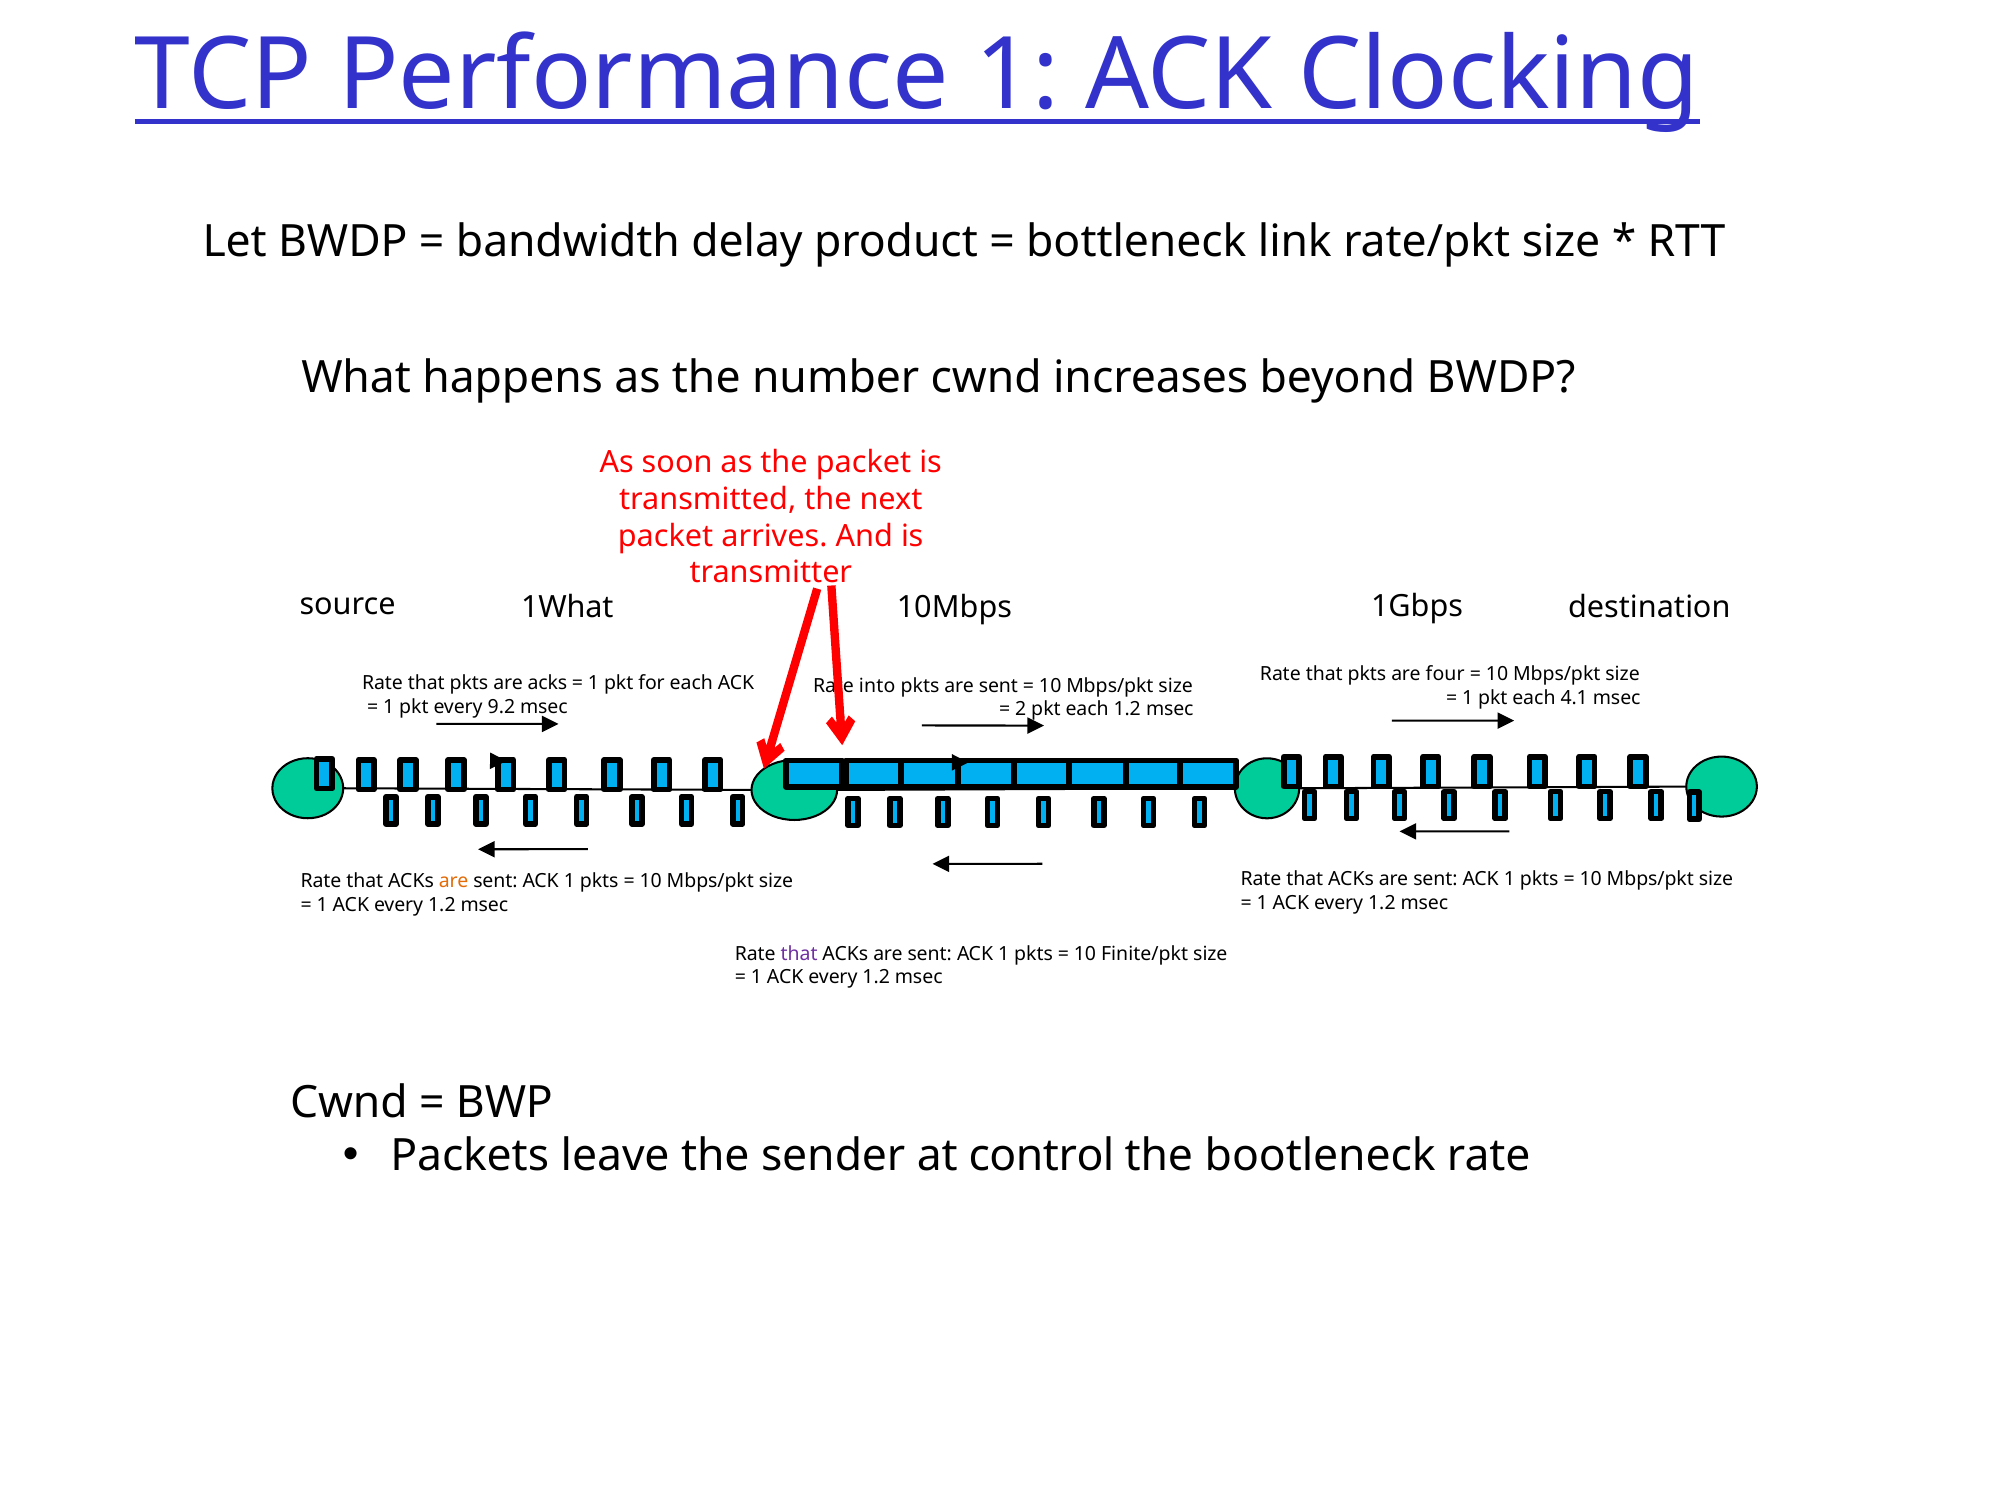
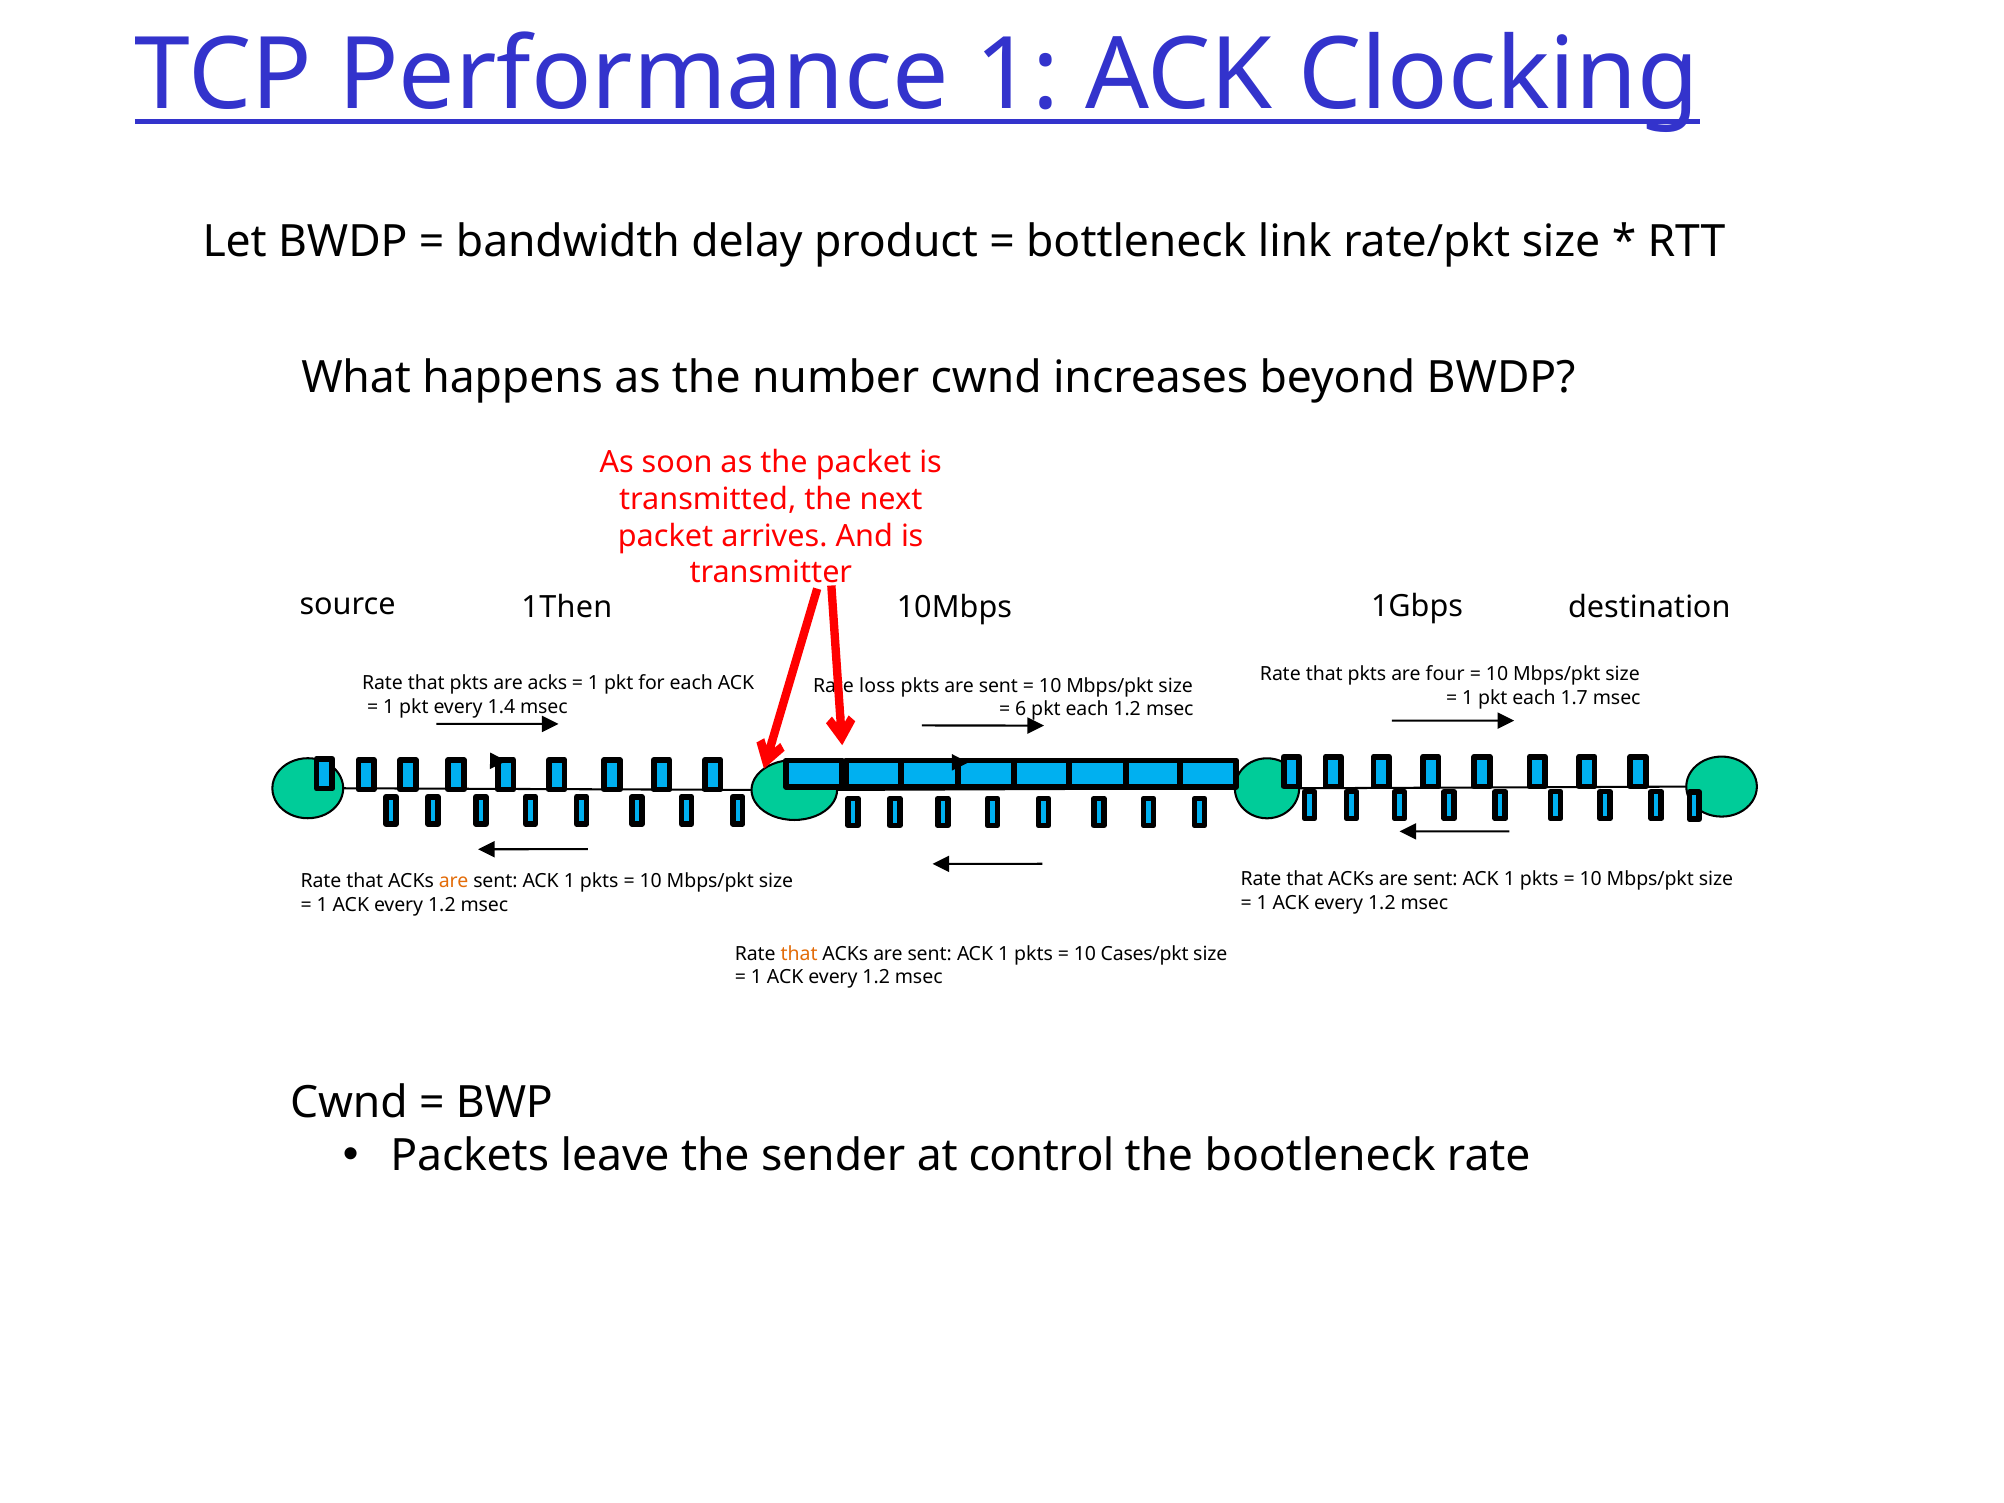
1What: 1What -> 1Then (567, 608)
into: into -> loss (877, 686)
4.1: 4.1 -> 1.7 (1574, 698)
9.2: 9.2 -> 1.4 (501, 707)
2: 2 -> 6 (1021, 709)
that colour: purple -> orange (799, 954)
Finite/pkt: Finite/pkt -> Cases/pkt (1145, 954)
